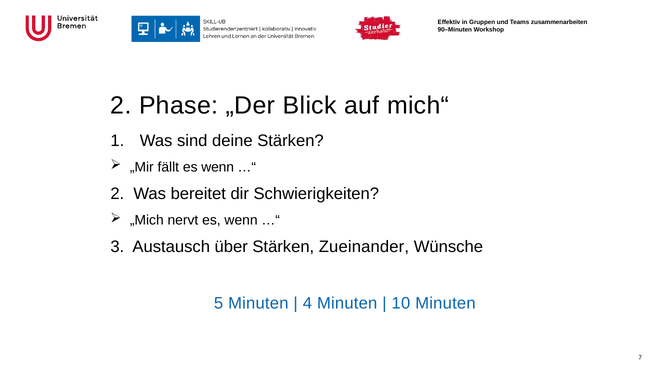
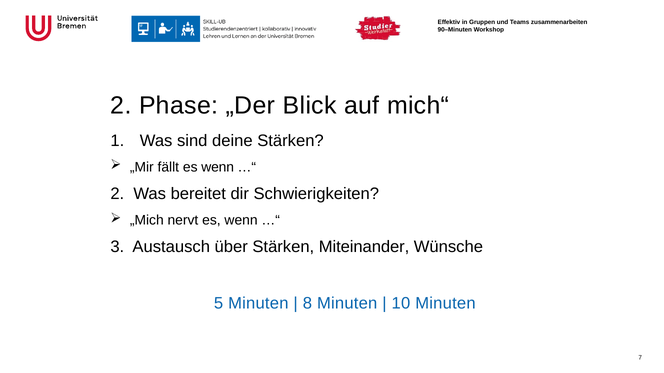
Zueinander: Zueinander -> Miteinander (364, 247)
4: 4 -> 8 (307, 304)
